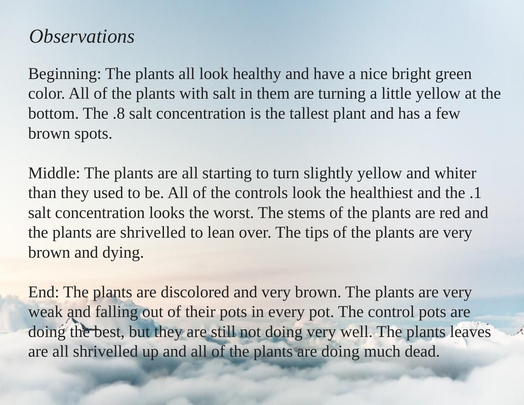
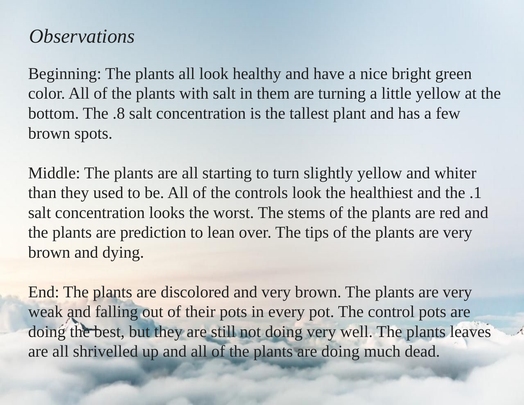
are shrivelled: shrivelled -> prediction (153, 232)
